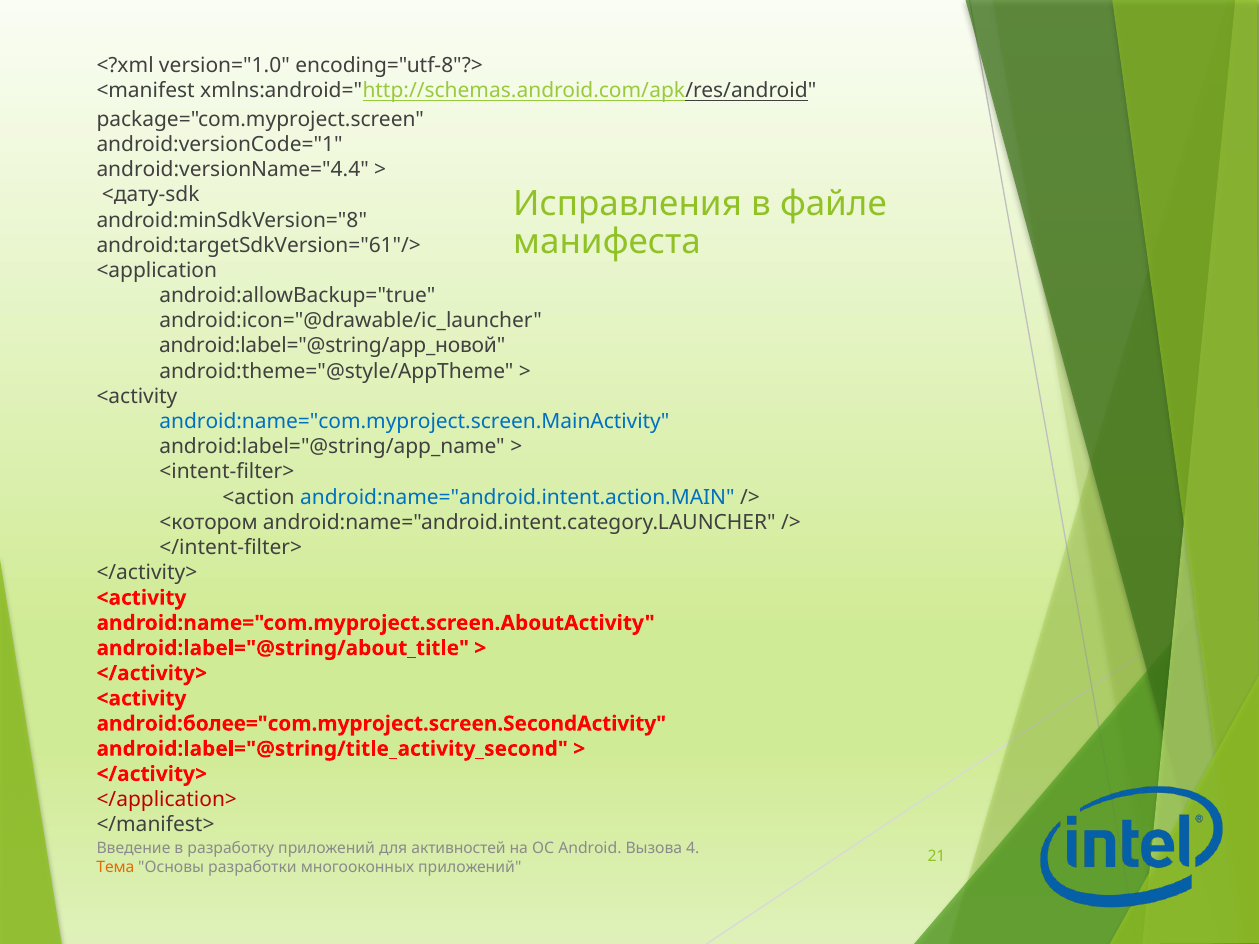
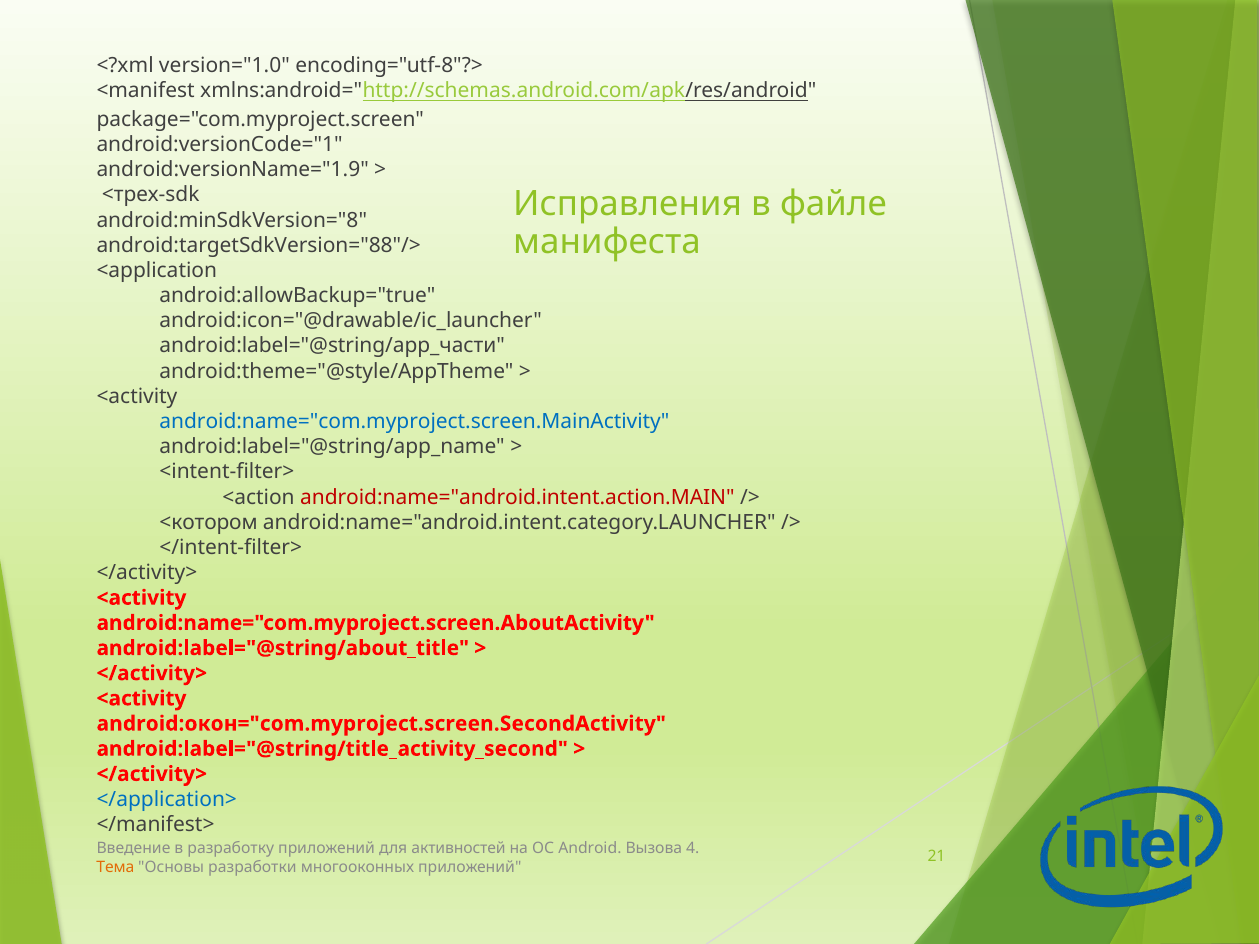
android:versionName="4.4: android:versionName="4.4 -> android:versionName="1.9 (233, 170)
<дату-sdk: <дату-sdk -> <трех-sdk (151, 195)
android:targetSdkVersion="61"/>: android:targetSdkVersion="61"/> -> android:targetSdkVersion="88"/> (259, 245)
android:label="@string/app_новой: android:label="@string/app_новой -> android:label="@string/app_части (332, 346)
android:name="android.intent.action.MAIN colour: blue -> red (517, 497)
android:более="com.myproject.screen.SecondActivity: android:более="com.myproject.screen.SecondActivity -> android:окон="com.myproject.screen.SecondActivity (381, 724)
</application> colour: red -> blue (167, 799)
